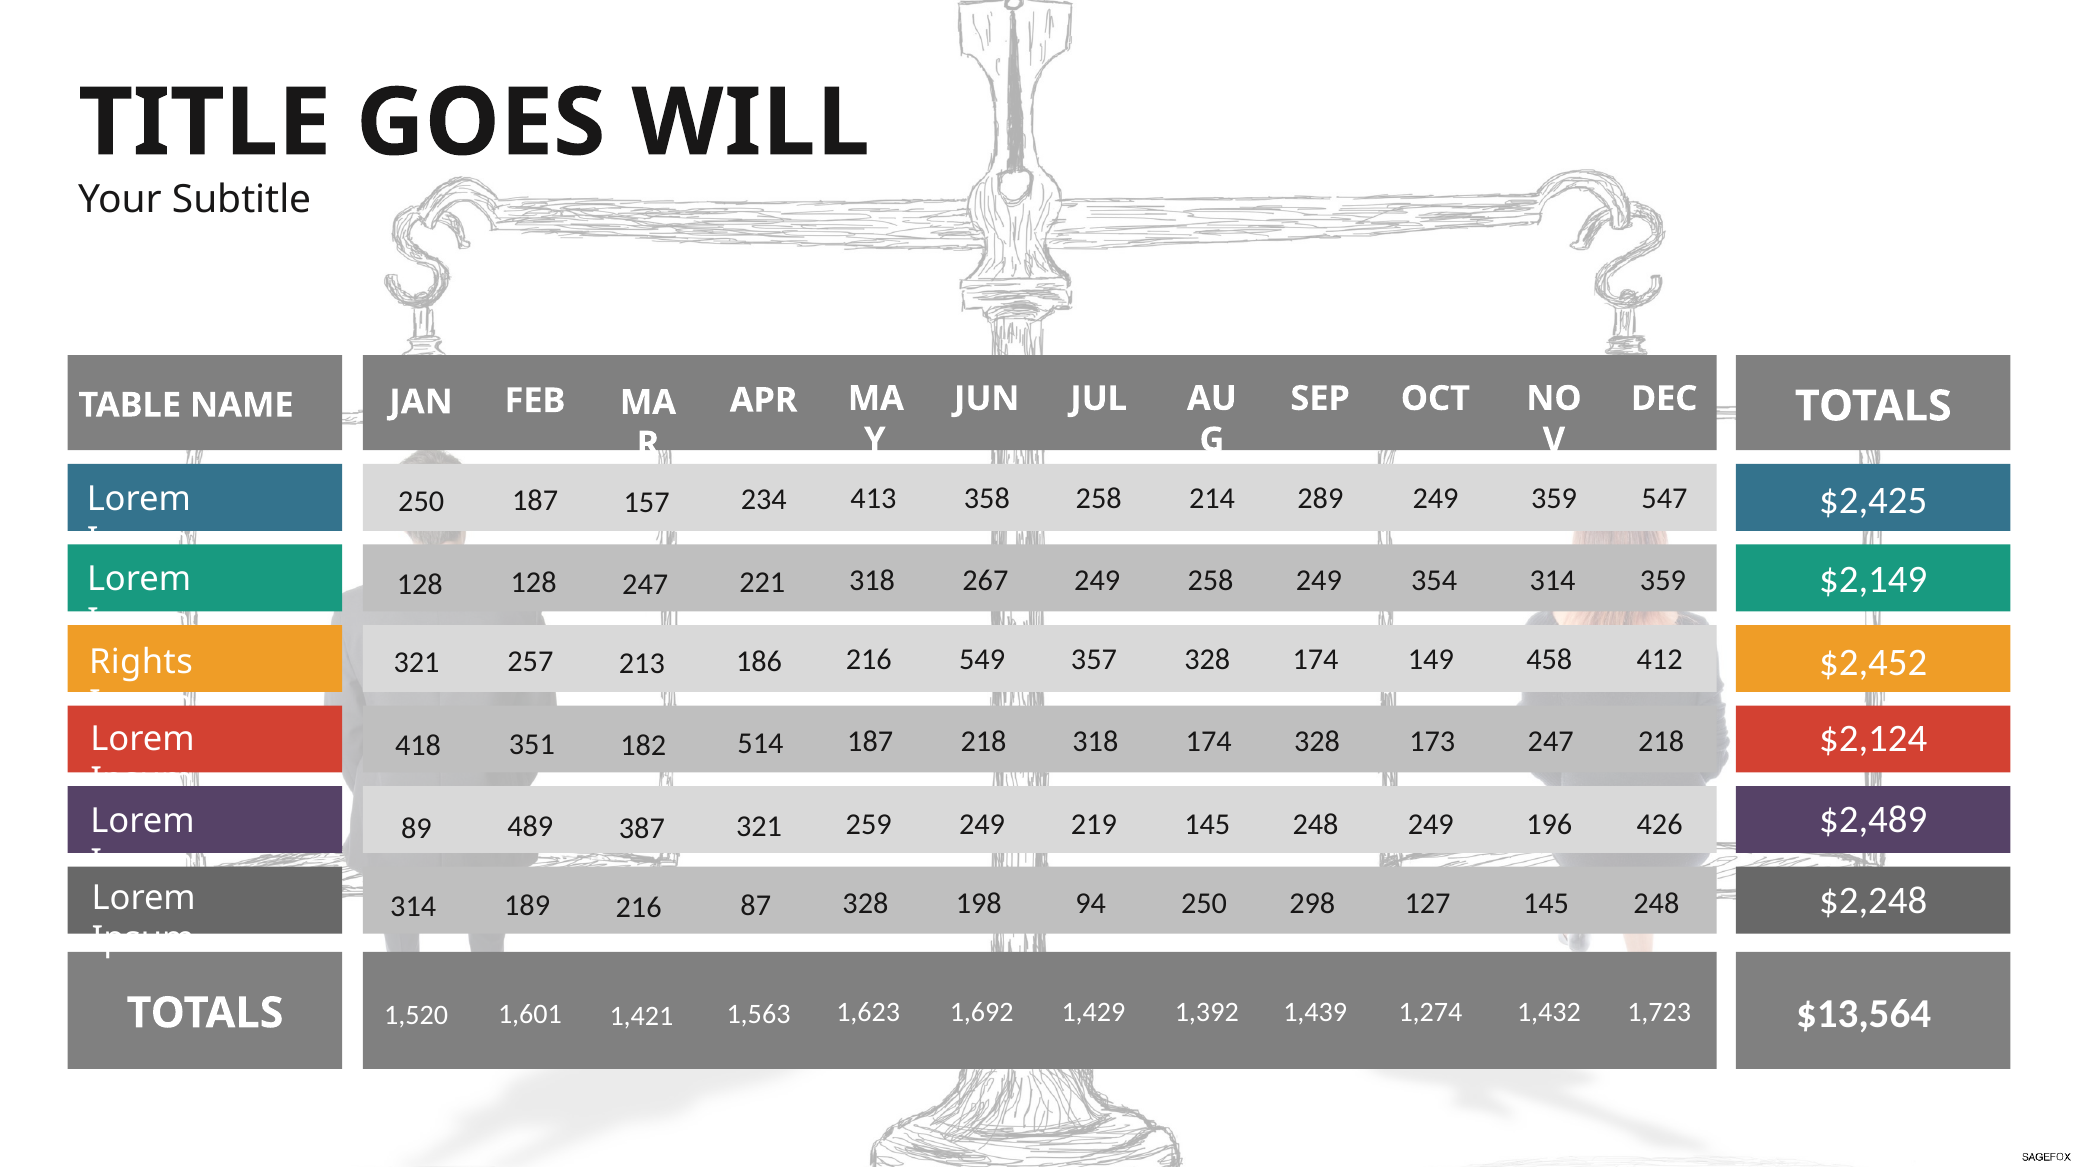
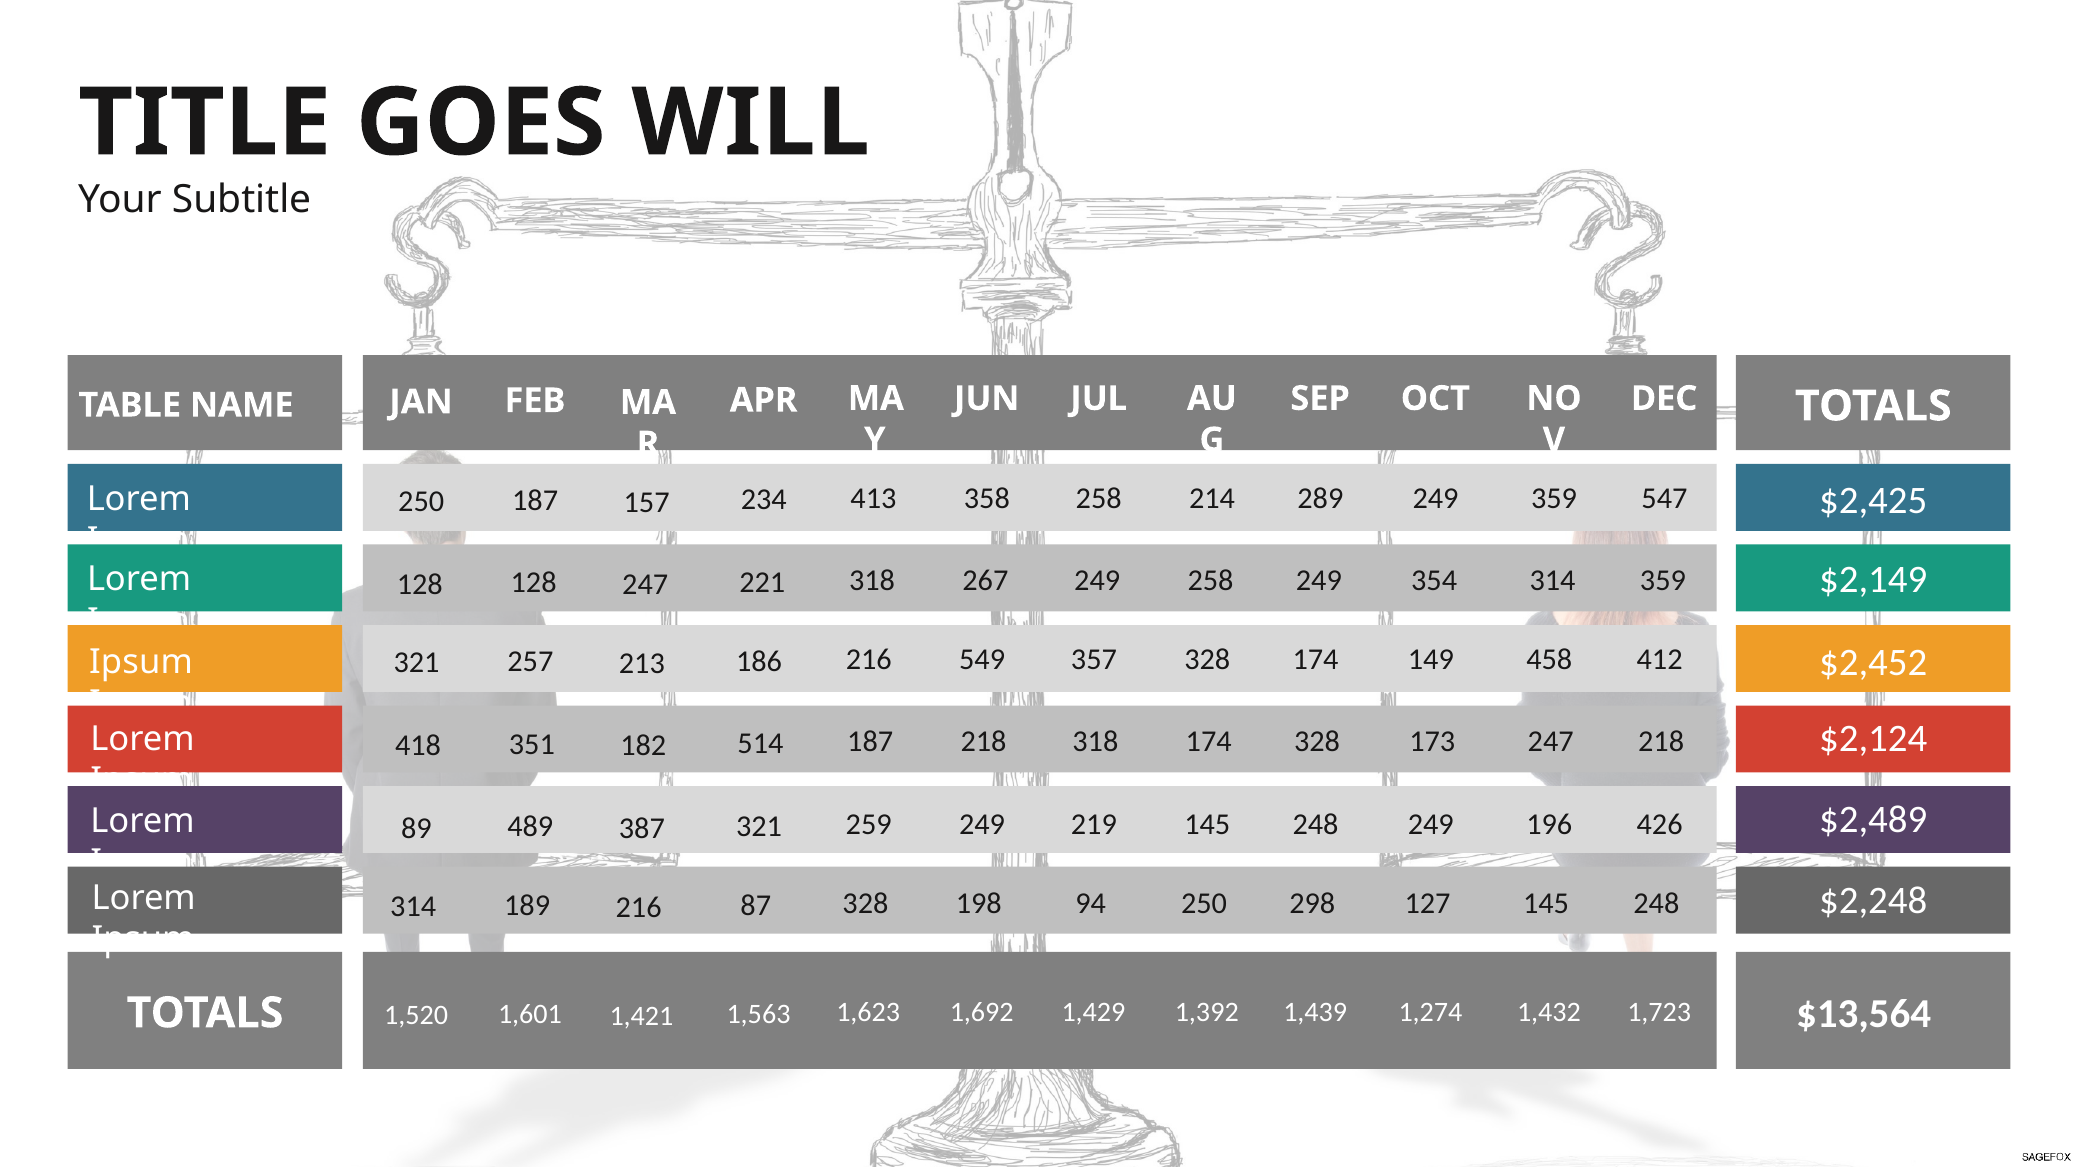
Rights: Rights -> Ipsum (141, 662)
